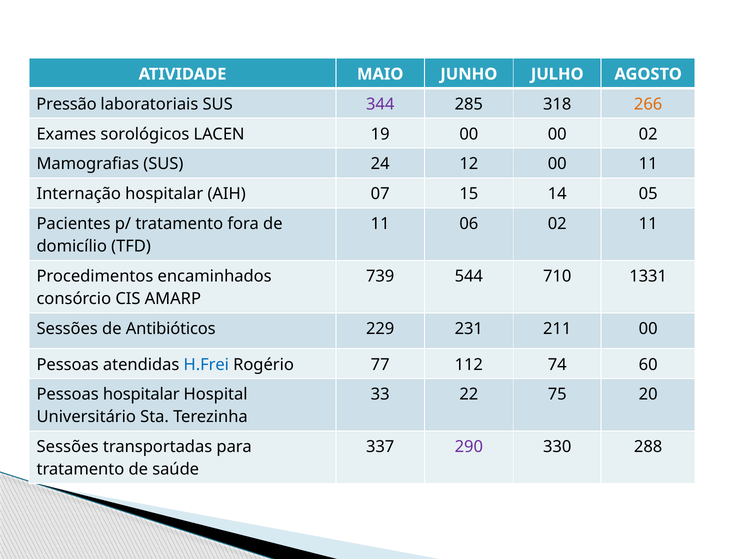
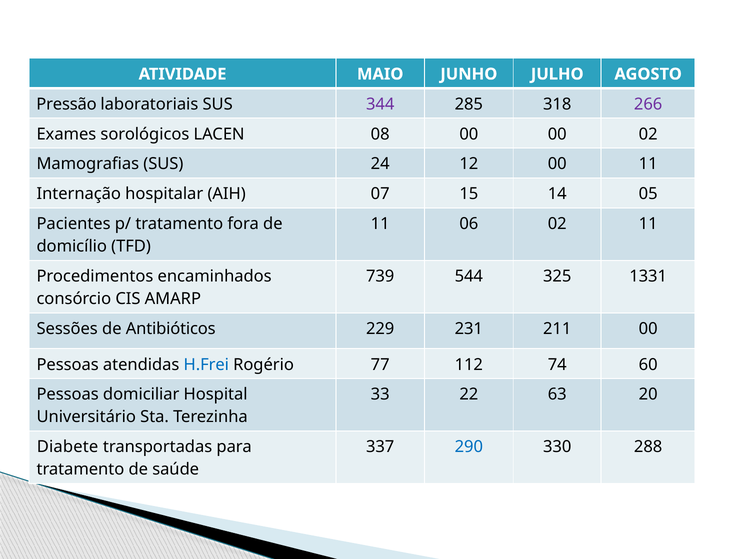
266 colour: orange -> purple (648, 104)
19: 19 -> 08 (380, 134)
710: 710 -> 325 (557, 276)
Pessoas hospitalar: hospitalar -> domiciliar (141, 394)
75: 75 -> 63 (557, 394)
Sessões: Sessões -> Diabete (68, 447)
290 colour: purple -> blue (469, 447)
